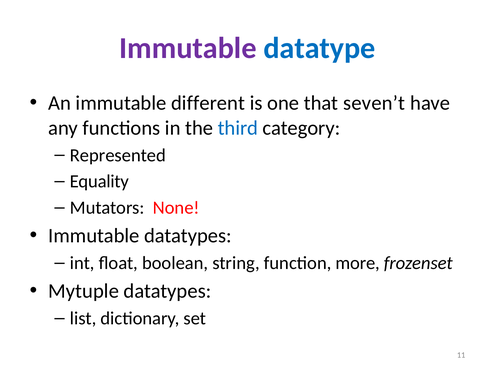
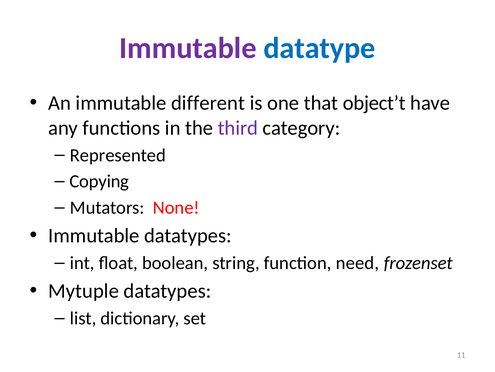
seven’t: seven’t -> object’t (374, 103)
third colour: blue -> purple (238, 128)
Equality: Equality -> Copying (99, 181)
more: more -> need (357, 263)
